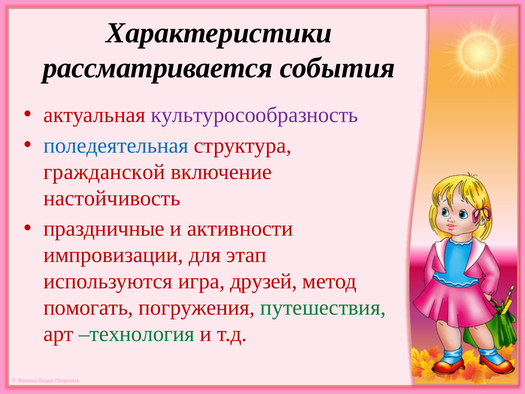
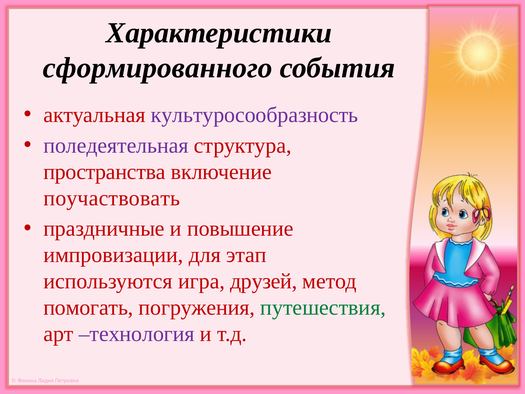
рассматривается: рассматривается -> сформированного (158, 68)
поледеятельная colour: blue -> purple (116, 145)
гражданской: гражданской -> пространства (105, 172)
настойчивость: настойчивость -> поучаствовать (112, 198)
активности: активности -> повышение (240, 229)
технология colour: green -> purple (137, 334)
